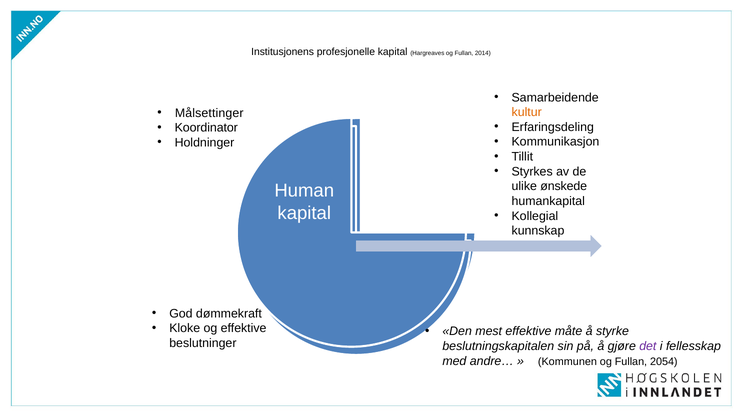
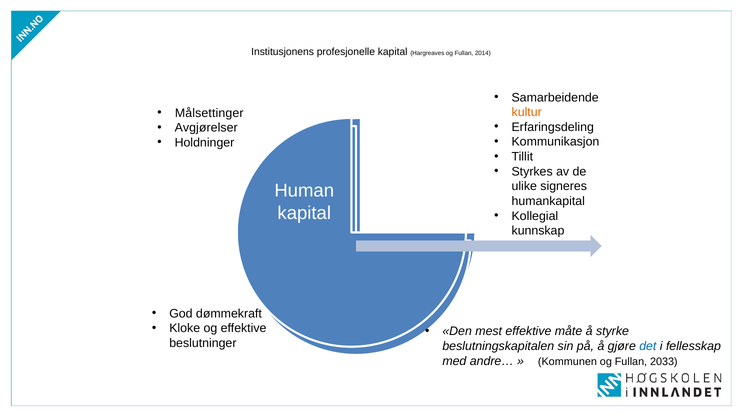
Koordinator: Koordinator -> Avgjørelser (206, 128)
ønskede: ønskede -> signeres (564, 187)
det colour: purple -> blue (648, 346)
2054: 2054 -> 2033 (664, 362)
